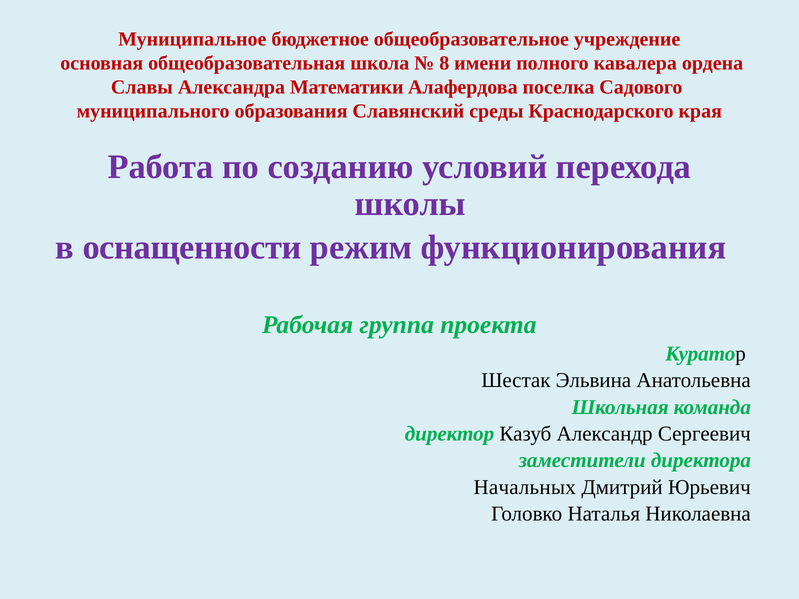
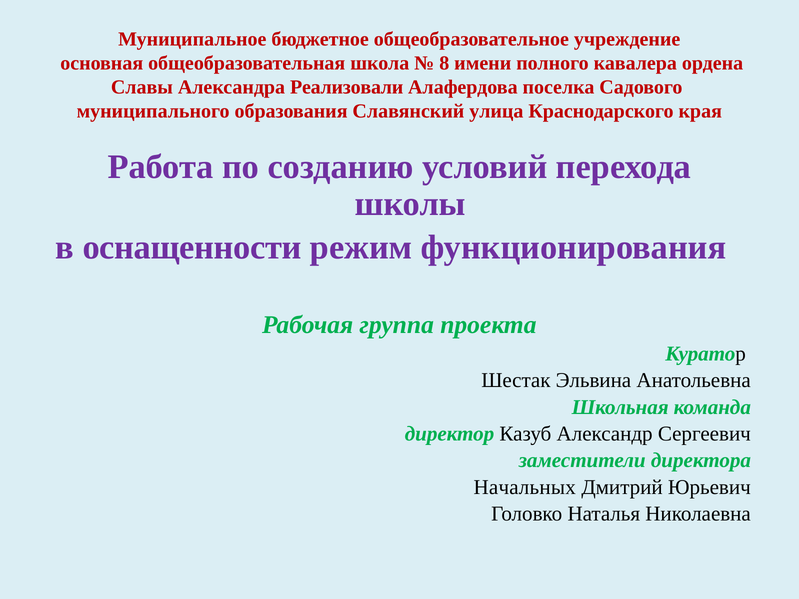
Математики: Математики -> Реализовали (347, 87)
среды: среды -> улица (496, 111)
